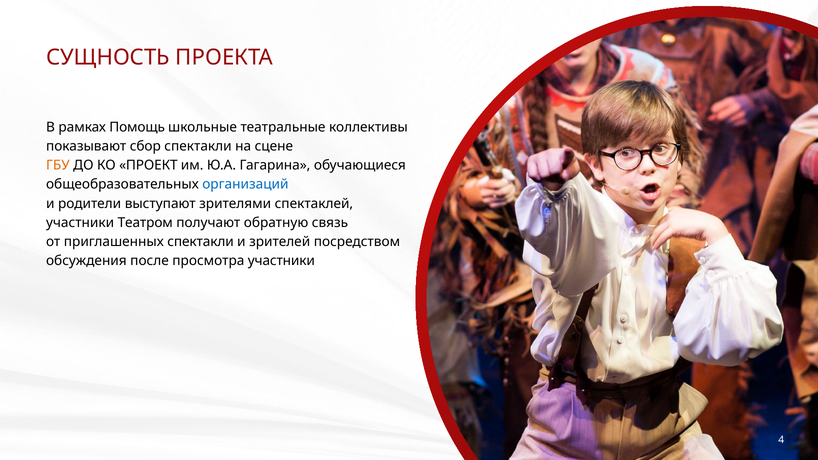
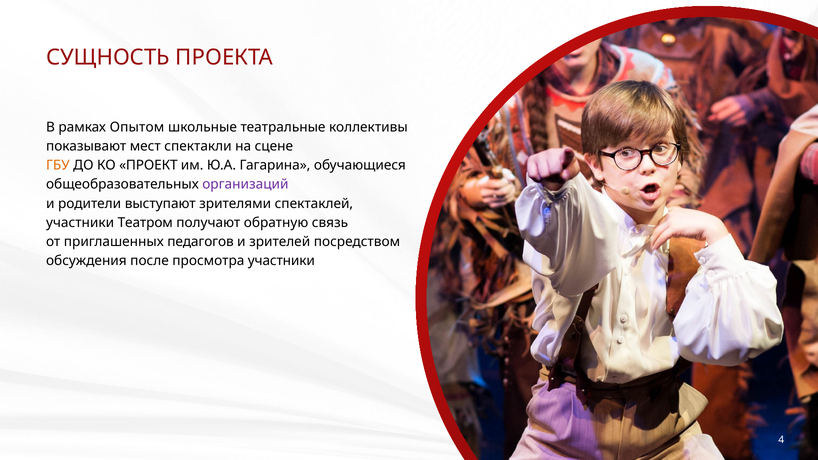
Помощь: Помощь -> Опытом (137, 127)
сбор: сбор -> мест (145, 146)
организаций colour: blue -> purple (245, 185)
приглашенных спектакли: спектакли -> педагогов (201, 242)
